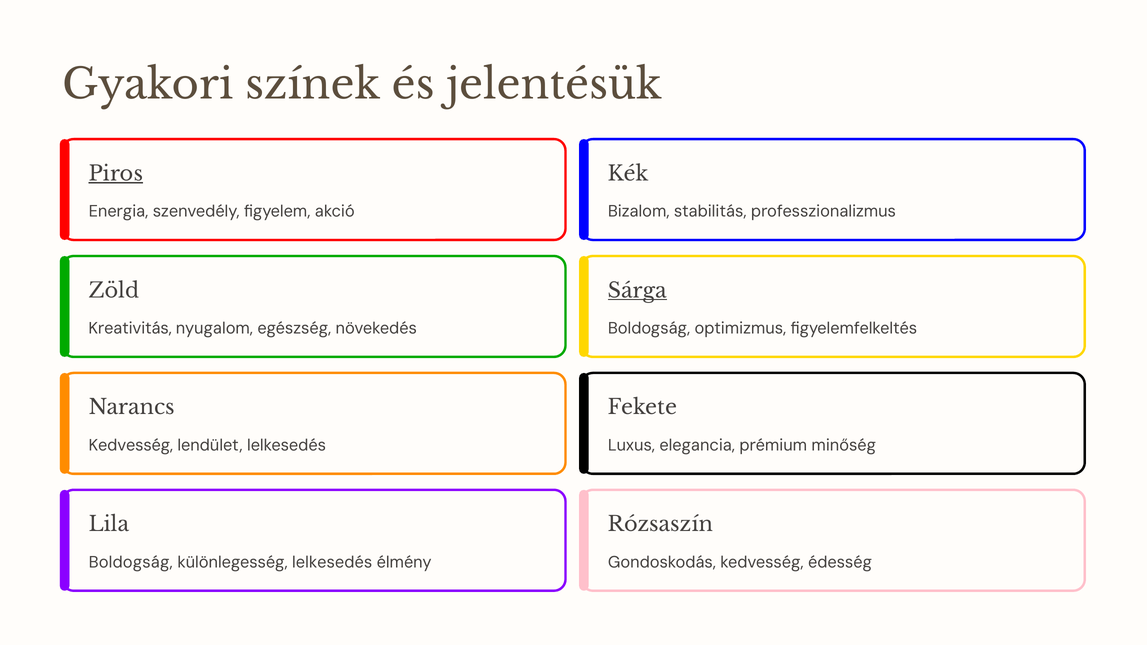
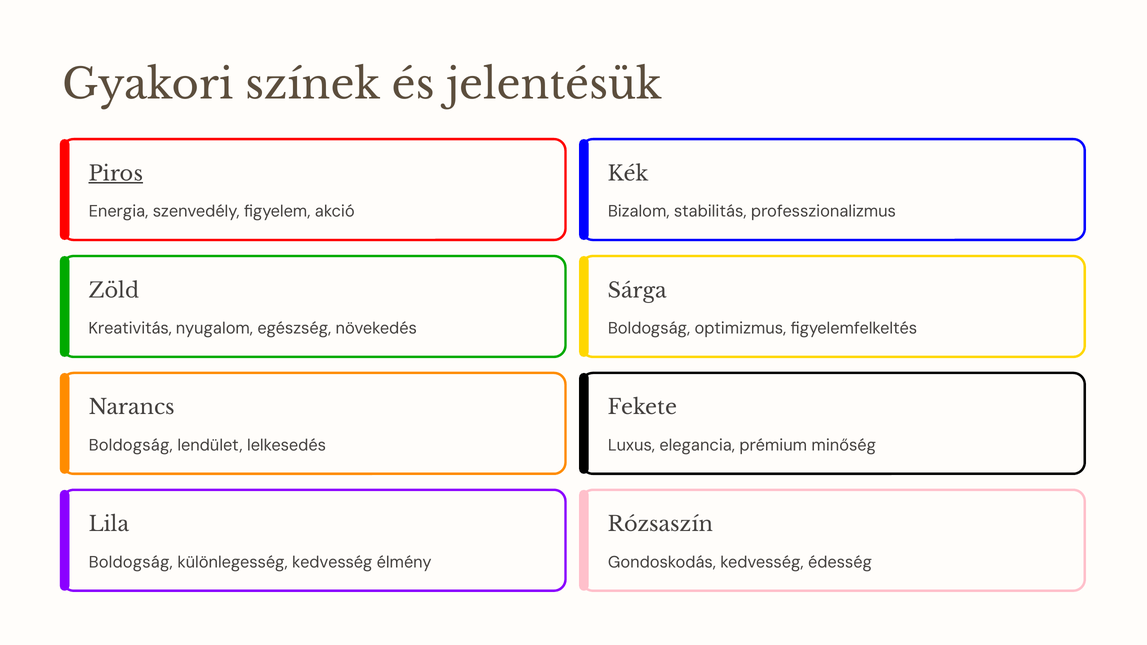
Sárga underline: present -> none (637, 291)
Kedvesség: Kedvesség -> Boldogság (131, 446)
különlegesség lelkesedés: lelkesedés -> kedvesség (332, 562)
